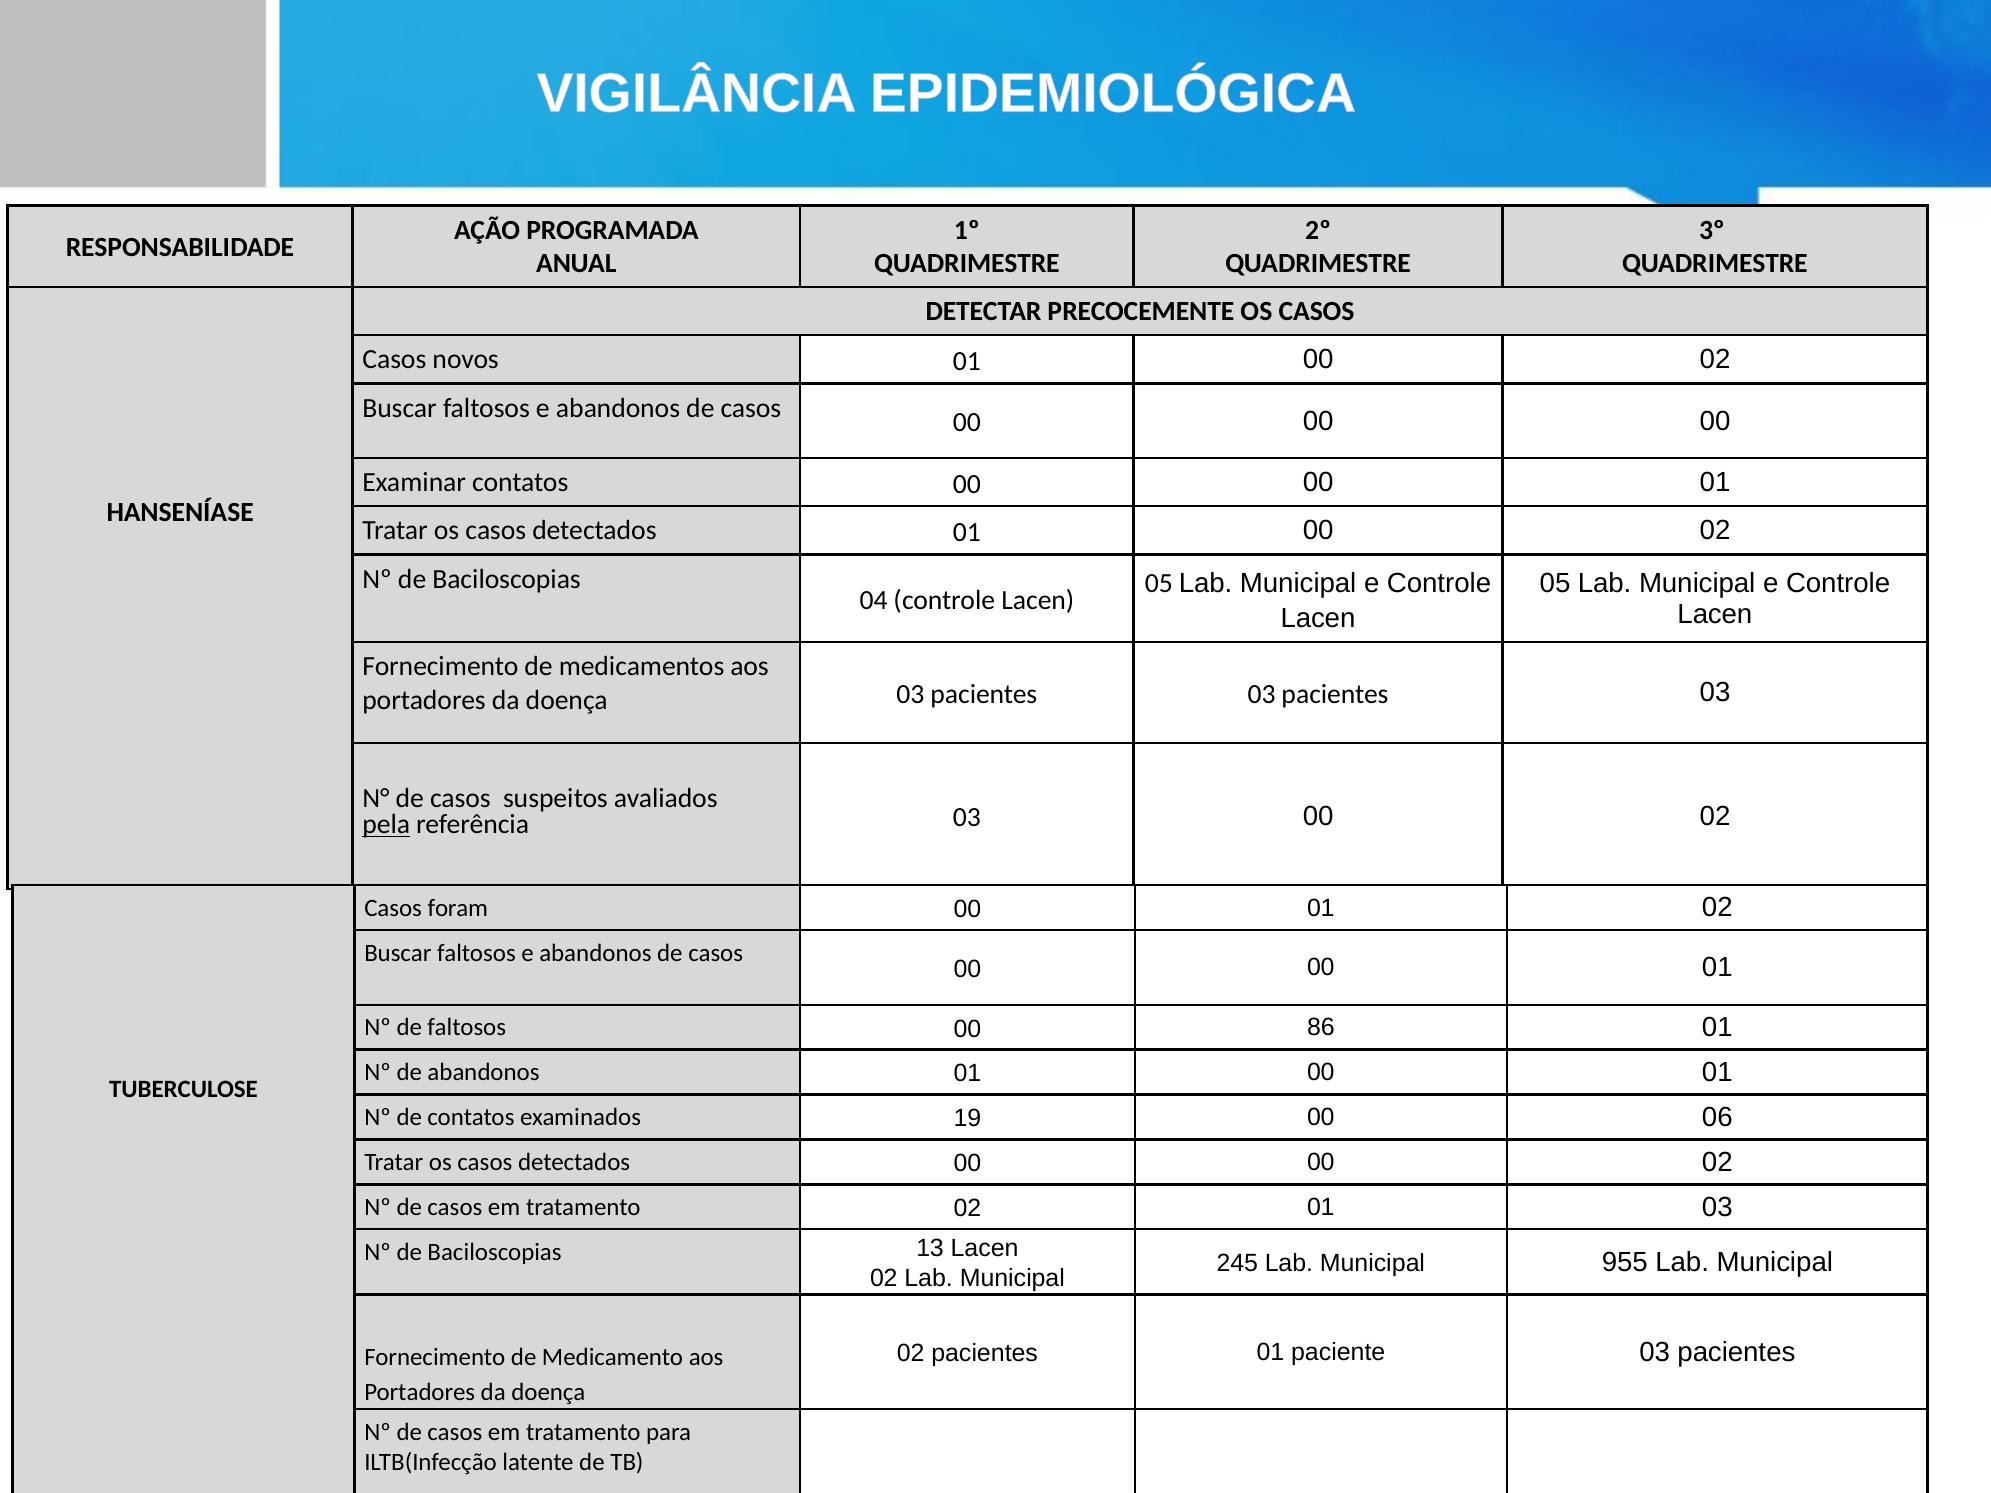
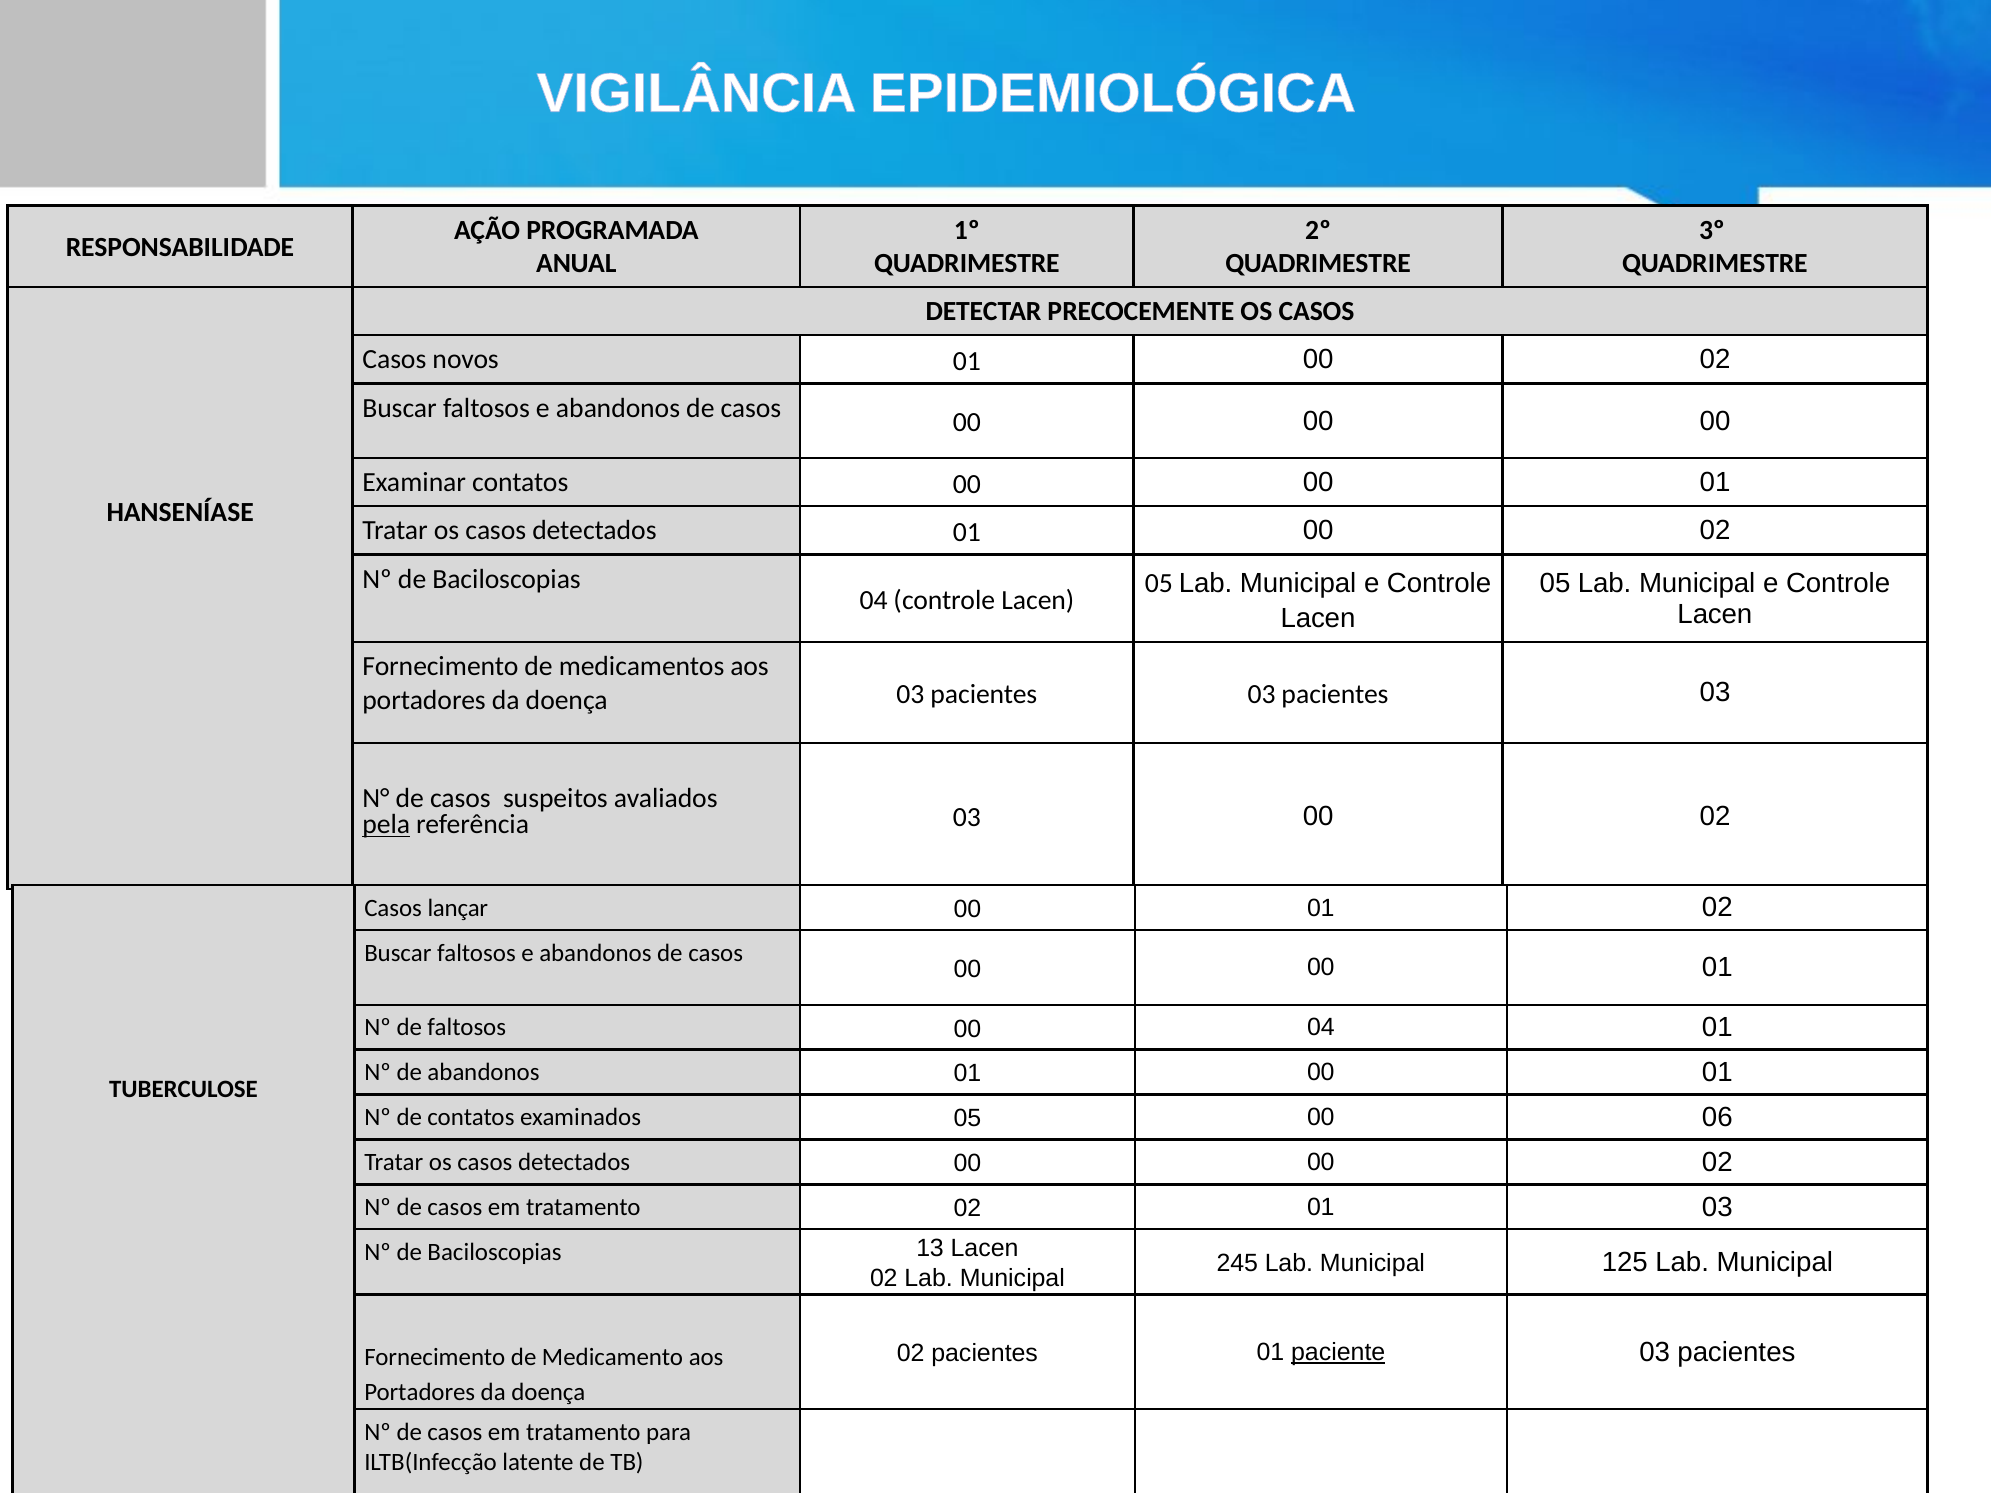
foram: foram -> lançar (458, 908)
00 86: 86 -> 04 (1321, 1028)
examinados 19: 19 -> 05 (967, 1119)
955: 955 -> 125 (1625, 1262)
paciente underline: none -> present (1338, 1352)
